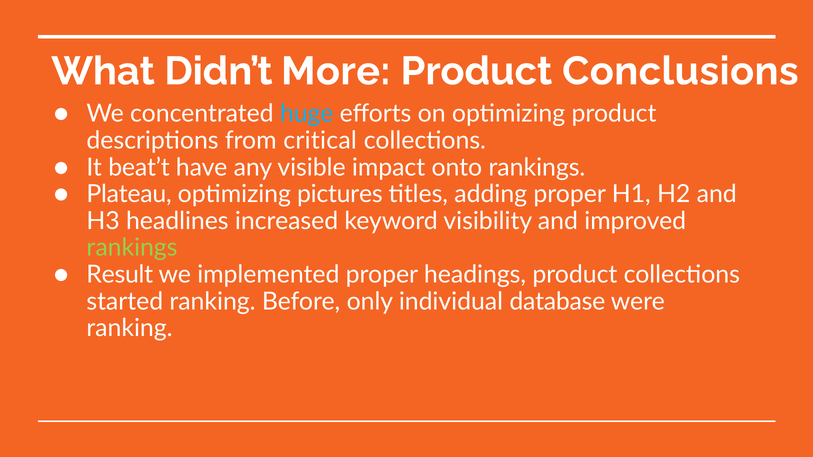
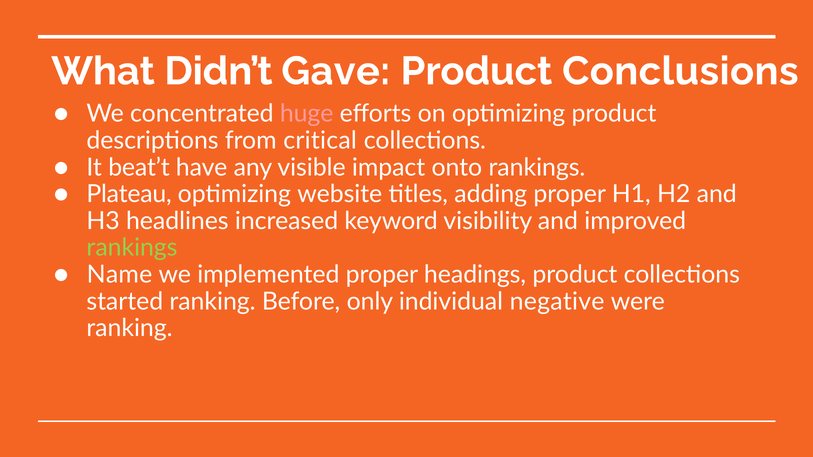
More: More -> Gave (336, 71)
huge colour: light blue -> pink (307, 114)
pictures: pictures -> website (340, 194)
Result: Result -> Name (119, 275)
database: database -> negative (557, 302)
